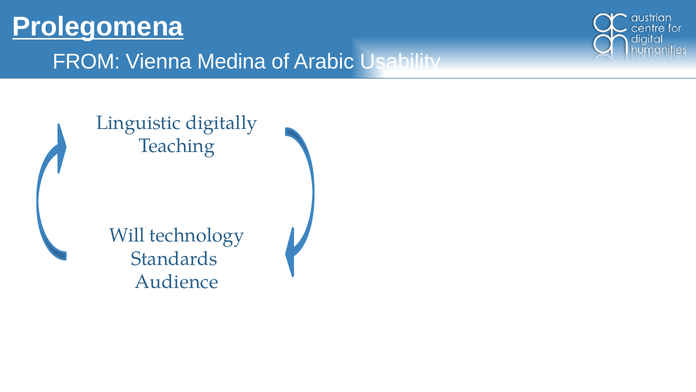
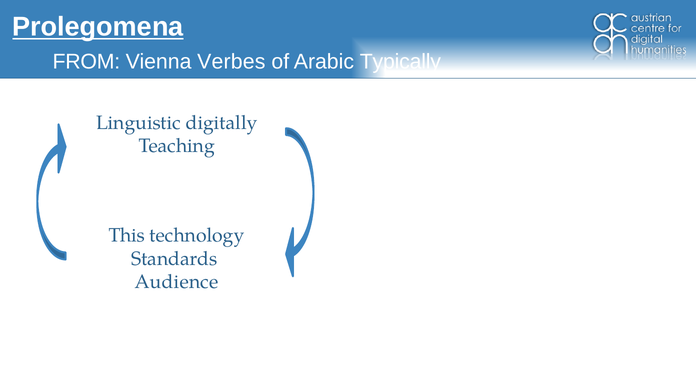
Medina: Medina -> Verbes (231, 62)
Usability: Usability -> Typically (400, 62)
Will: Will -> This (127, 235)
